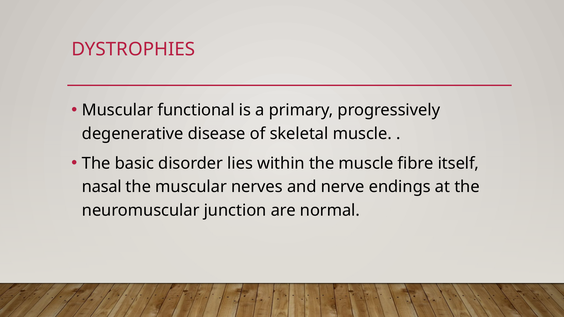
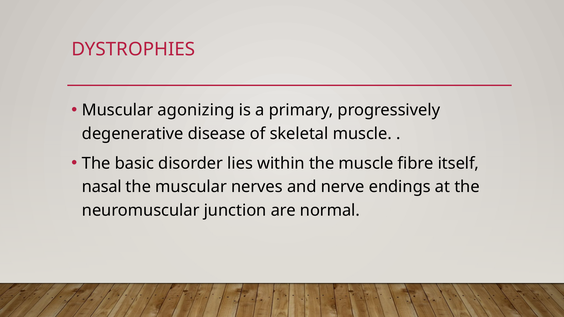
functional: functional -> agonizing (196, 110)
